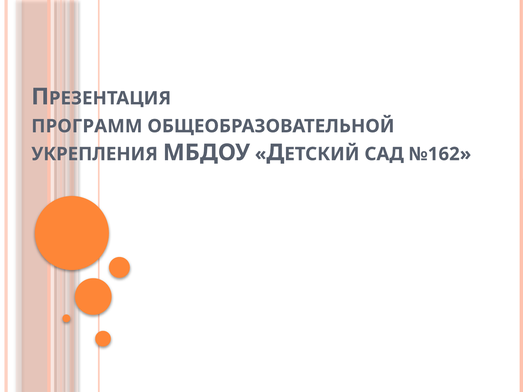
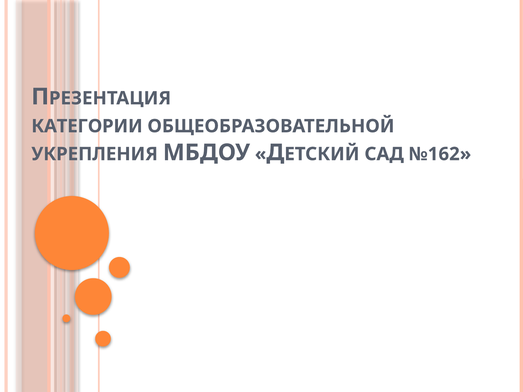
ПРОГРАММ: ПРОГРАММ -> КАТЕГОРИИ (87, 126)
